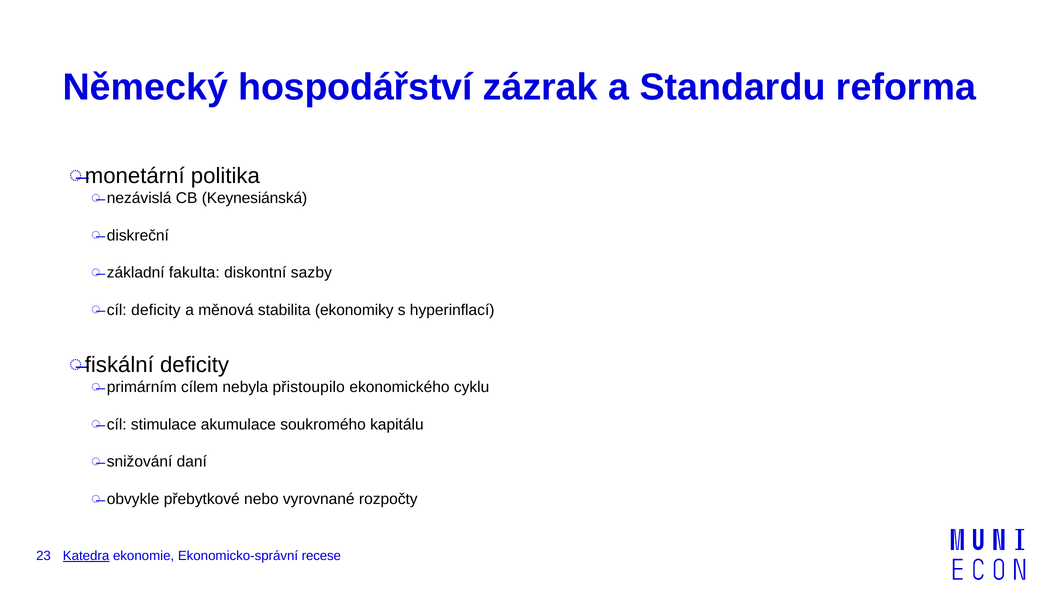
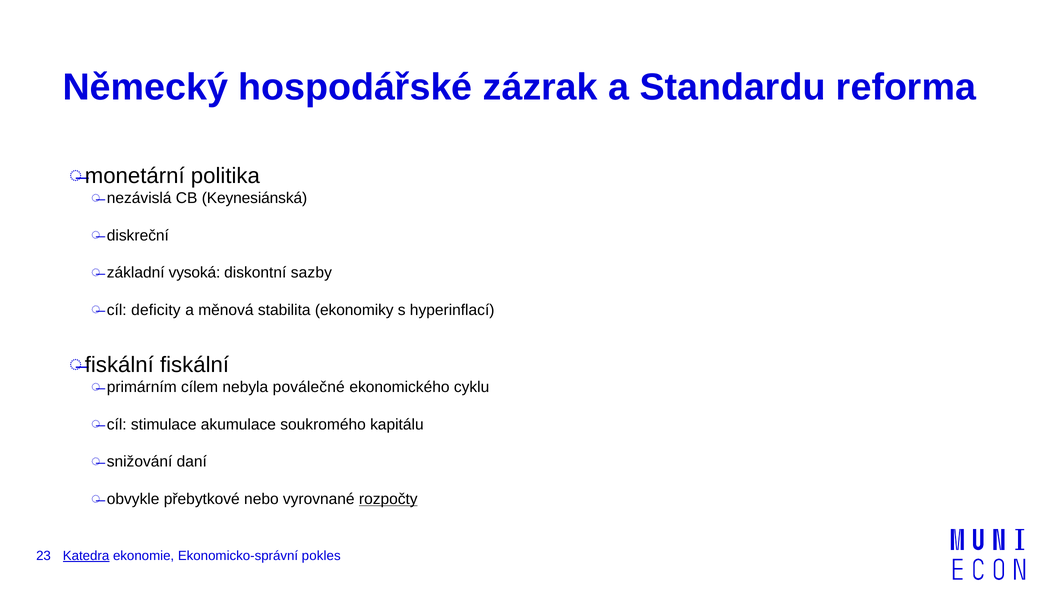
hospodářství: hospodářství -> hospodářské (355, 87)
fakulta: fakulta -> vysoká (194, 272)
deficity: deficity -> fiskální (195, 365)
přistoupilo: přistoupilo -> poválečné (309, 387)
rozpočty underline: none -> present (388, 499)
recese: recese -> pokles (321, 555)
